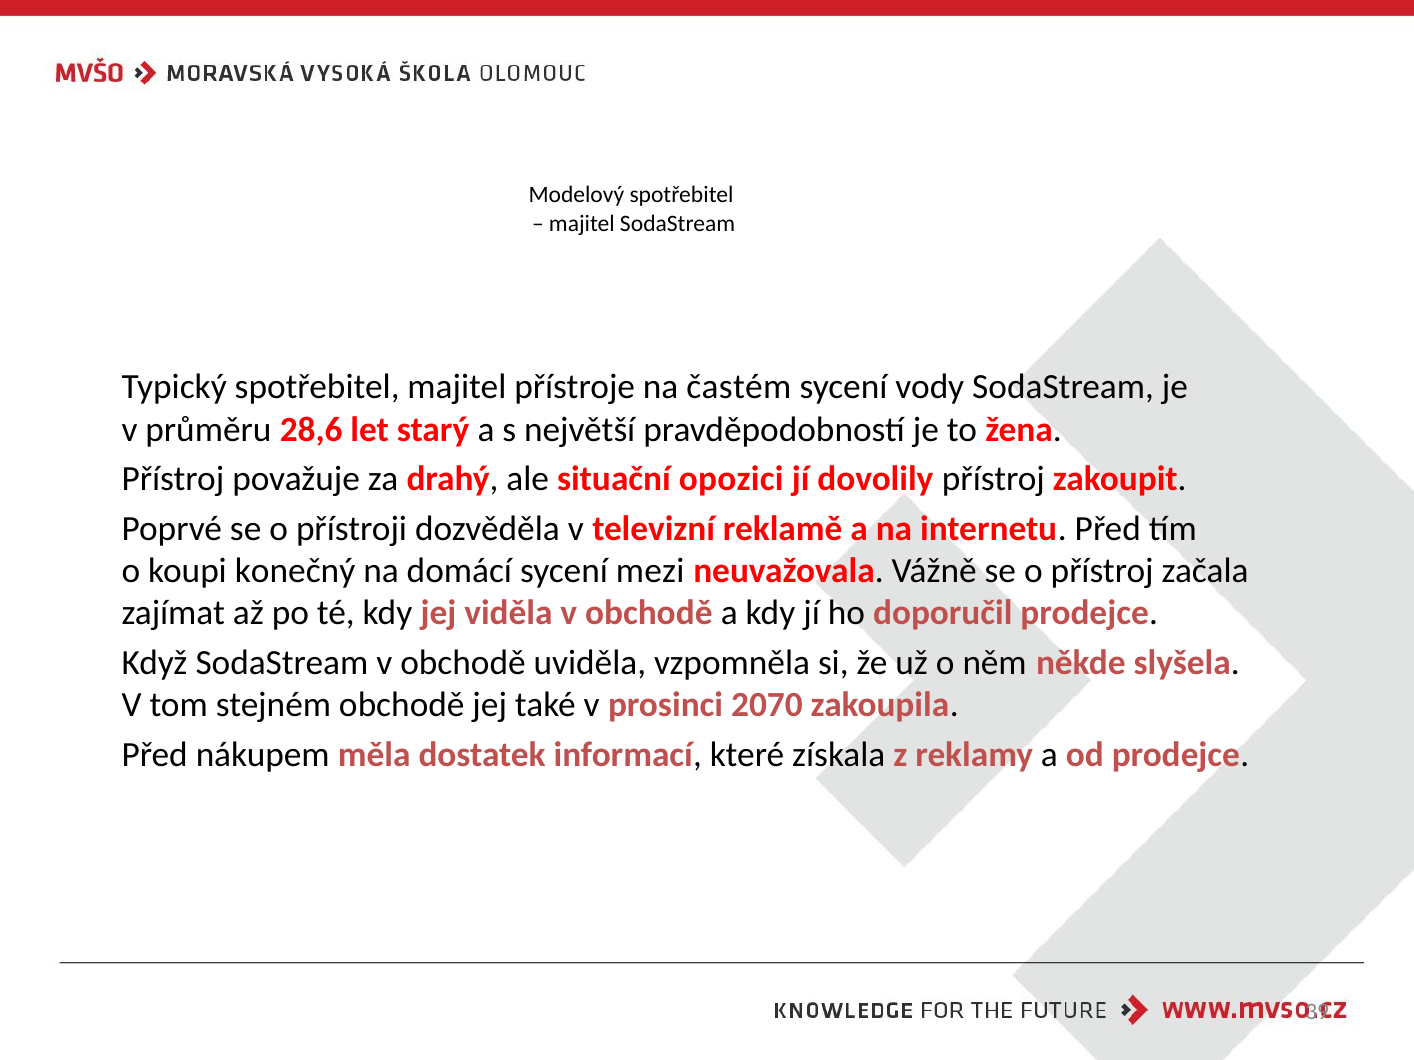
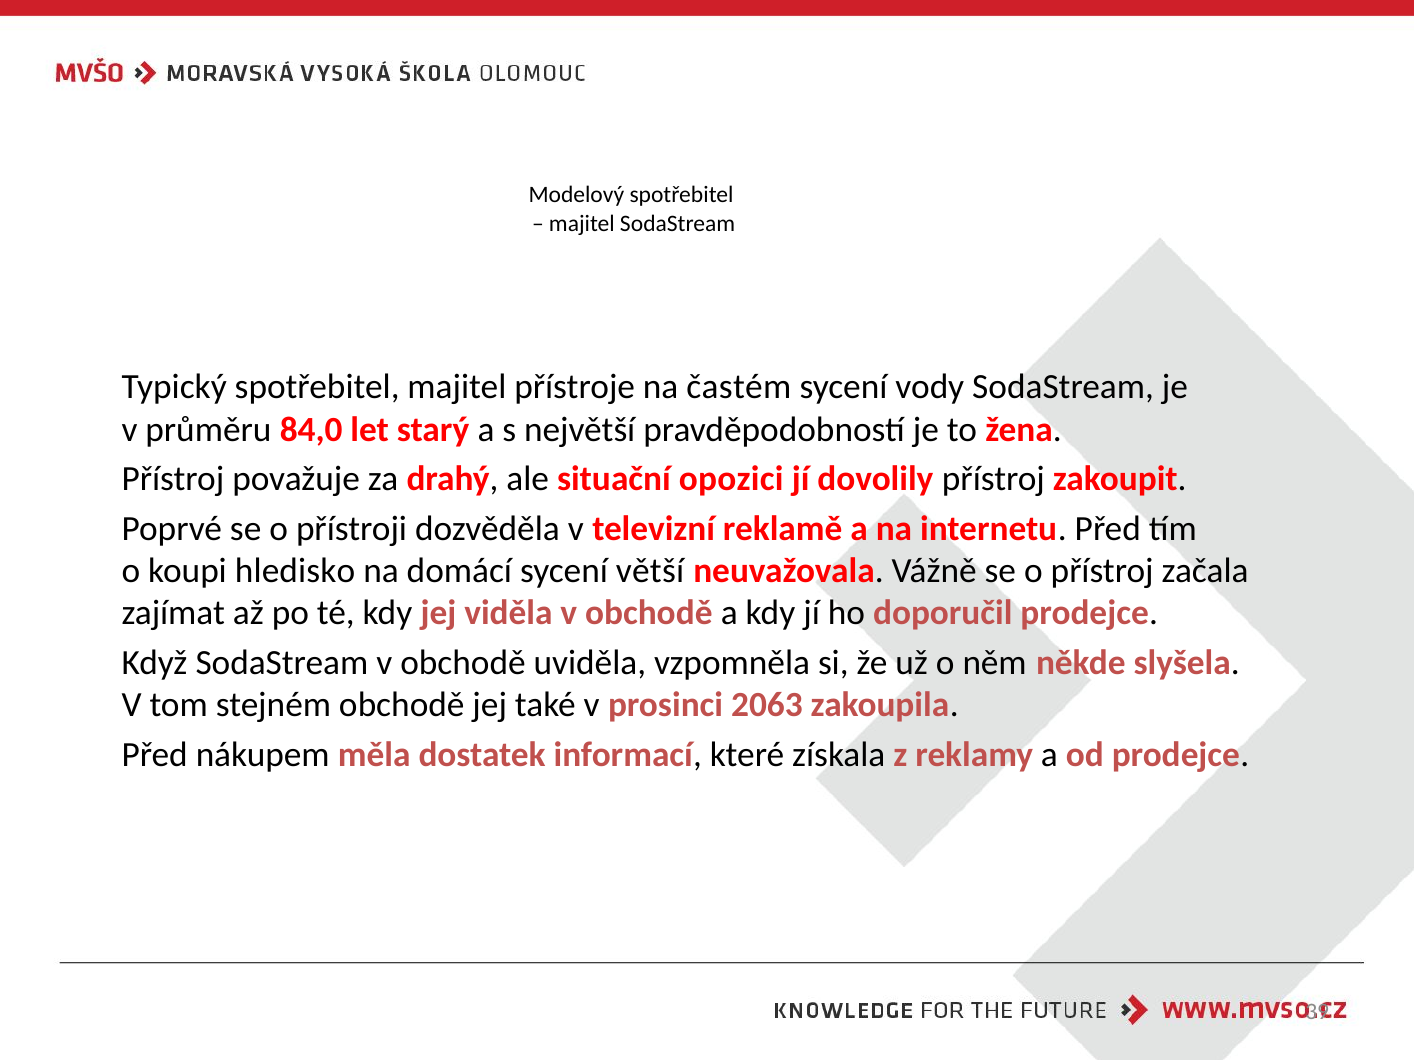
28,6: 28,6 -> 84,0 (311, 430)
konečný: konečný -> hledisko (295, 571)
mezi: mezi -> větší (650, 571)
2070: 2070 -> 2063 (767, 705)
